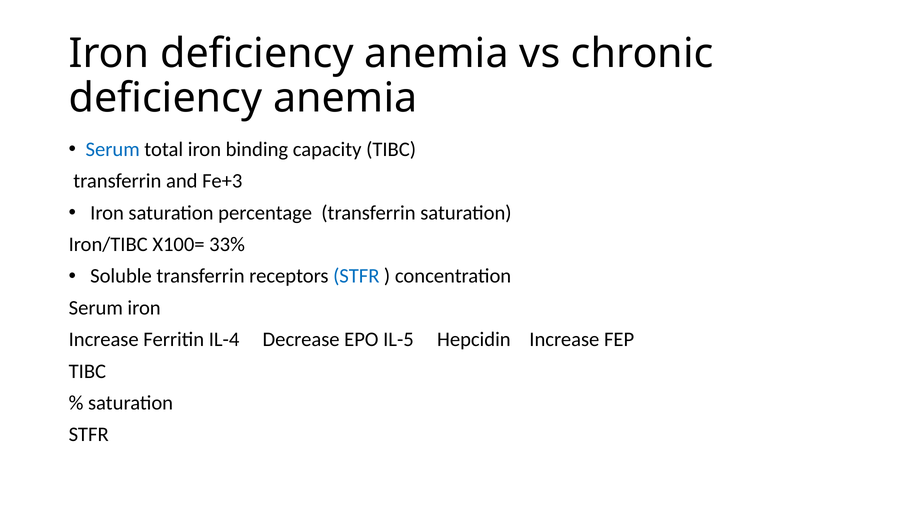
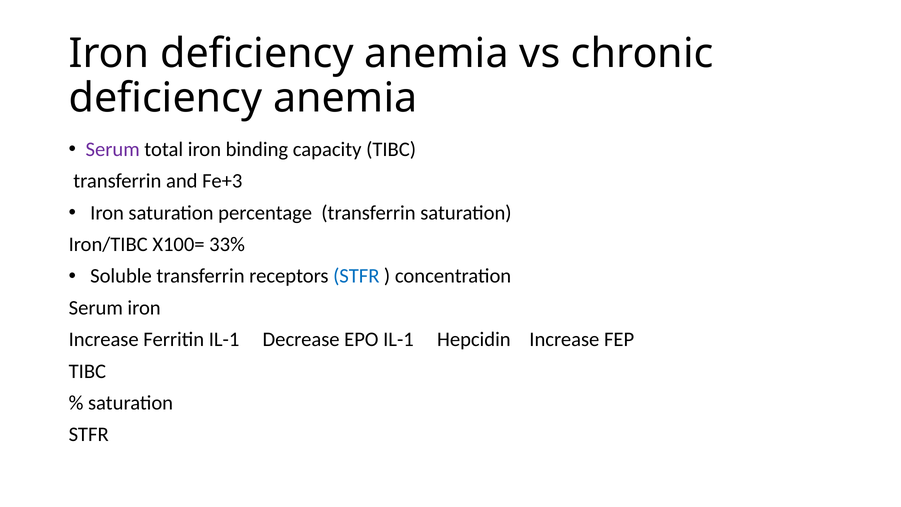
Serum colour: blue -> purple (113, 149)
Ferritin IL-4: IL-4 -> IL-1 (224, 339)
EPO IL-5: IL-5 -> IL-1 (398, 339)
